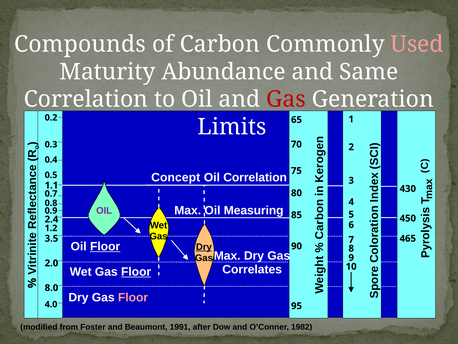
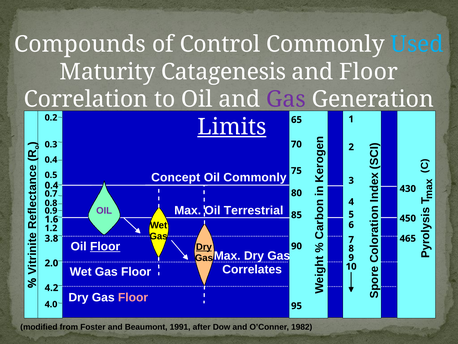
Carbon: Carbon -> Control (220, 44)
Used colour: pink -> light blue (417, 44)
Abundance: Abundance -> Catagenesis (224, 72)
and Same: Same -> Floor (369, 72)
Gas colour: red -> purple (286, 99)
Limits underline: none -> present (232, 127)
Oil Correlation: Correlation -> Commonly (255, 177)
1.1: 1.1 -> 0.4 (51, 185)
Measuring: Measuring -> Terrestrial (254, 210)
2.4: 2.4 -> 1.6 (51, 219)
3.5: 3.5 -> 3.8 (51, 238)
Floor underline: present -> none (136, 271)
8.0: 8.0 -> 4.2 (51, 287)
